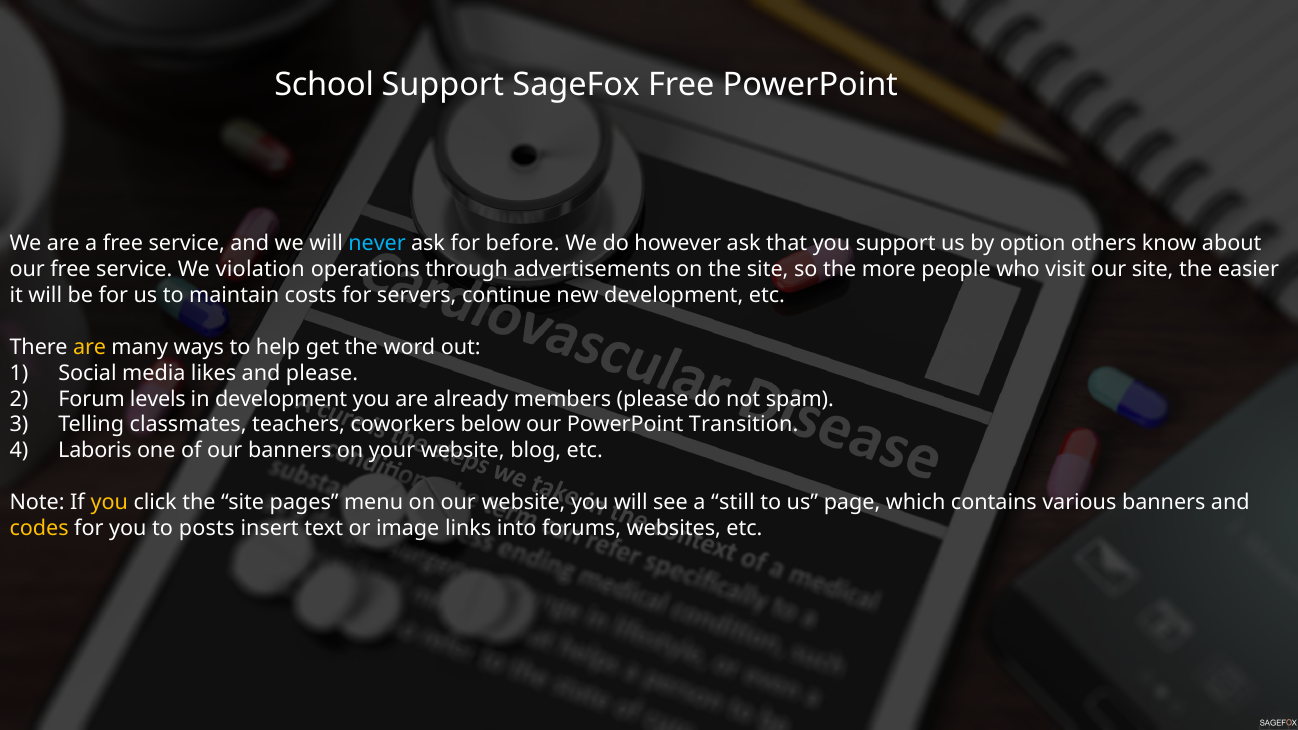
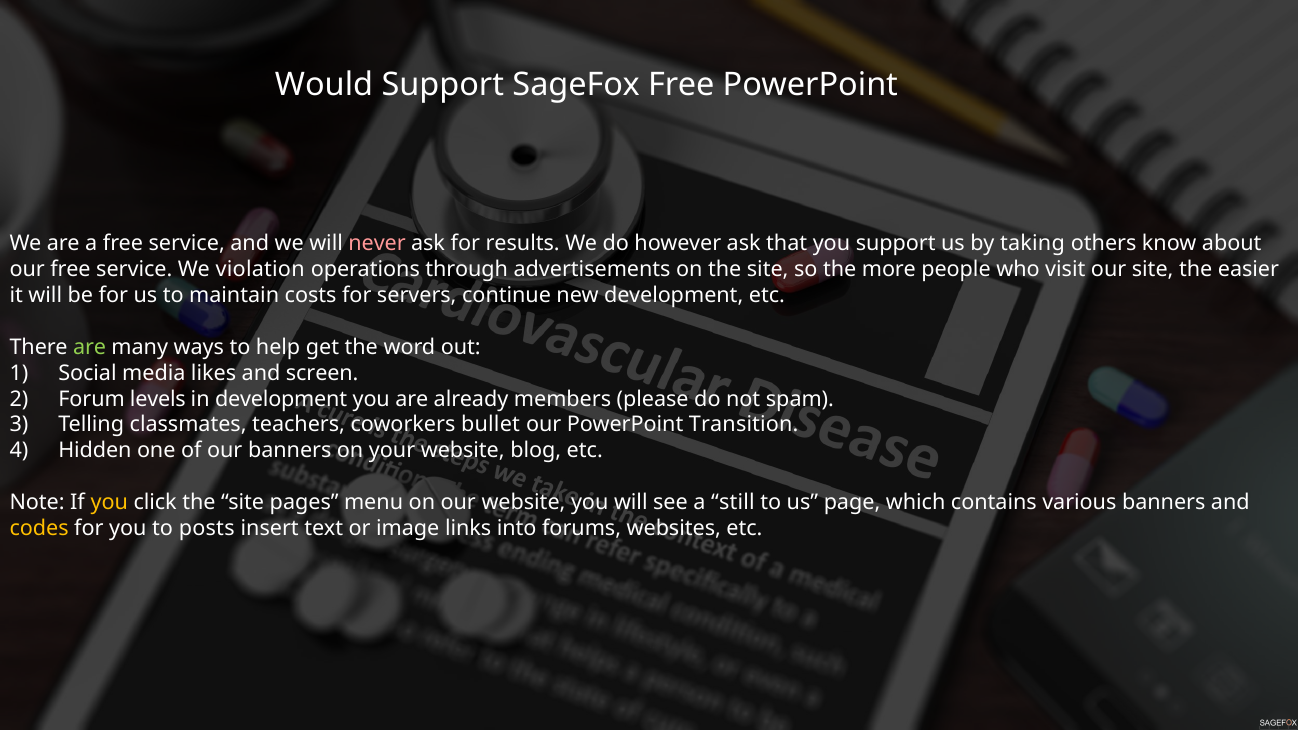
School: School -> Would (324, 85)
never colour: light blue -> pink (377, 243)
before: before -> results (523, 243)
option: option -> taking (1032, 243)
are colour: yellow -> light green (90, 347)
and please: please -> screen (322, 373)
below: below -> bullet (491, 425)
Laboris: Laboris -> Hidden (95, 451)
